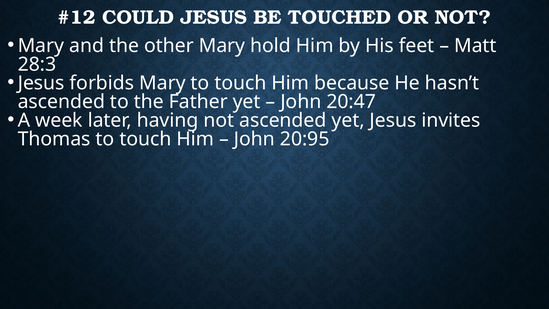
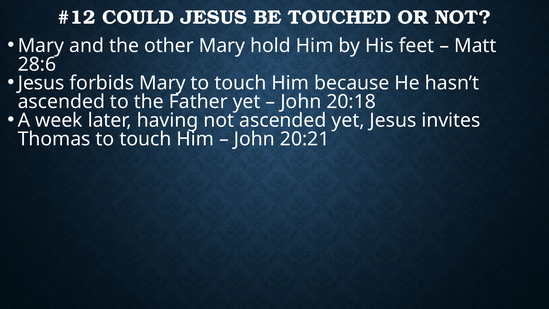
28:3: 28:3 -> 28:6 (37, 64)
20:47: 20:47 -> 20:18 (351, 102)
20:95: 20:95 -> 20:21 (305, 139)
